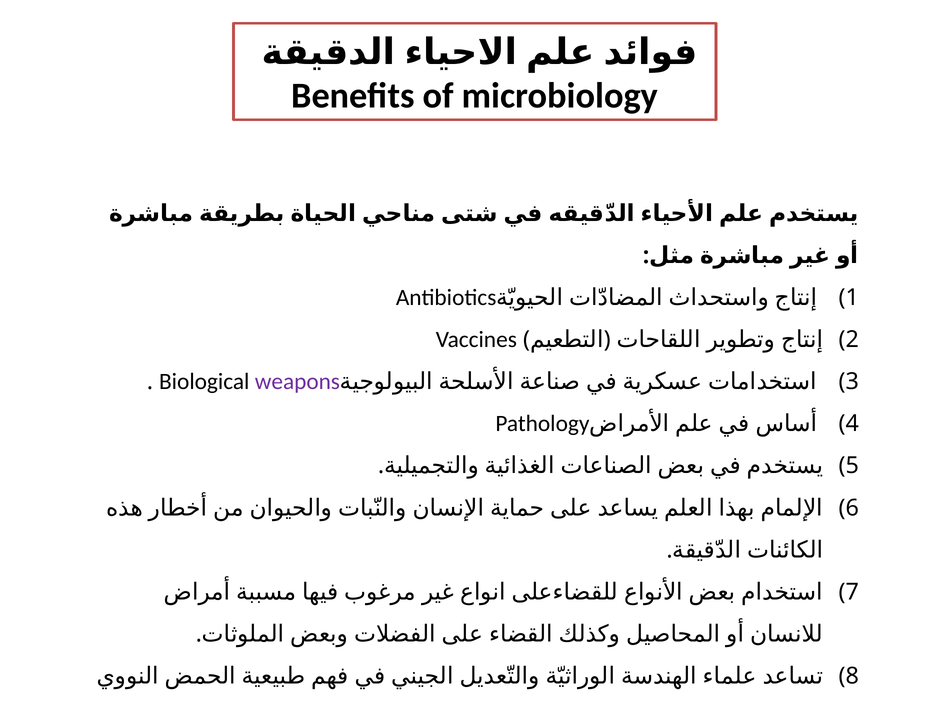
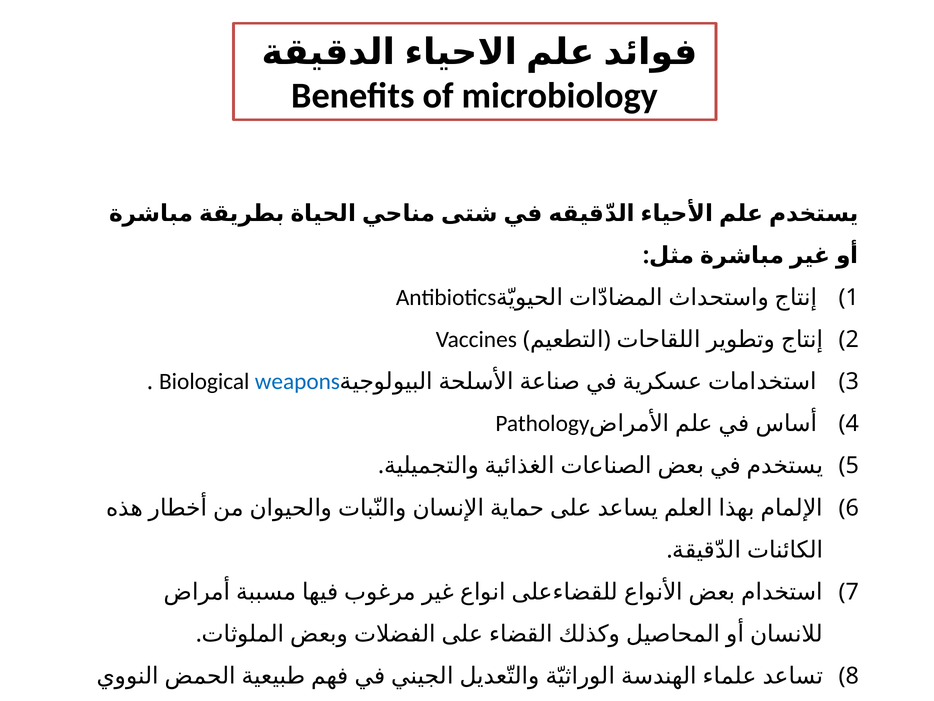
weapons colour: purple -> blue (297, 381)
